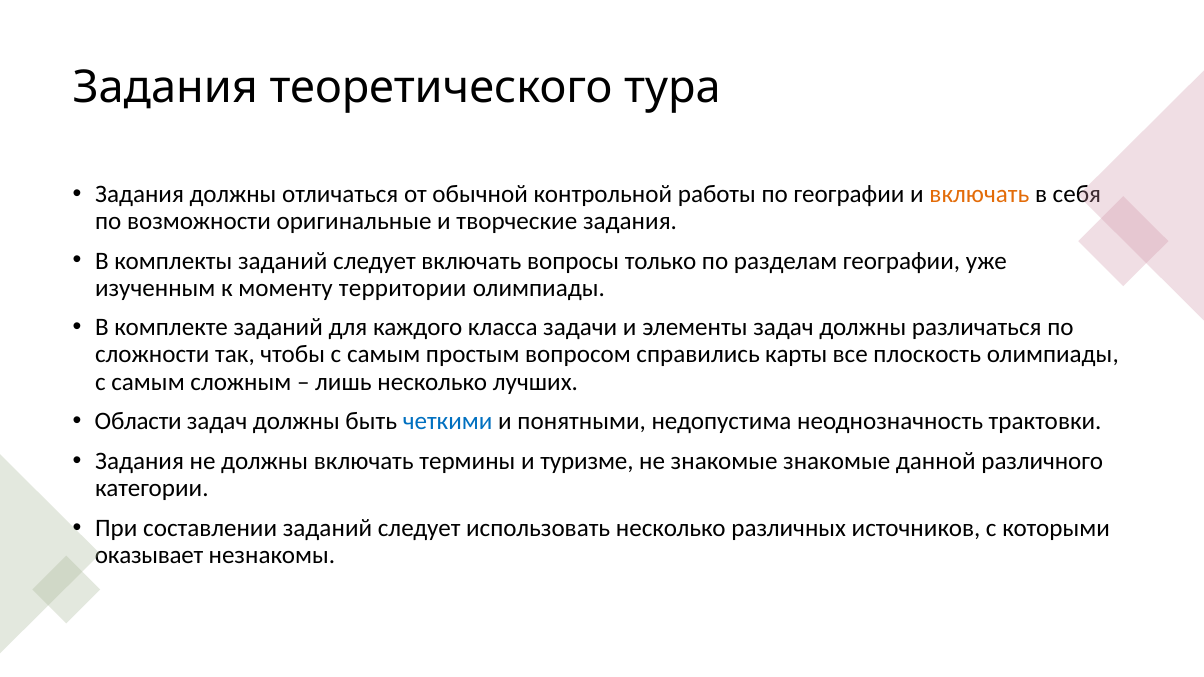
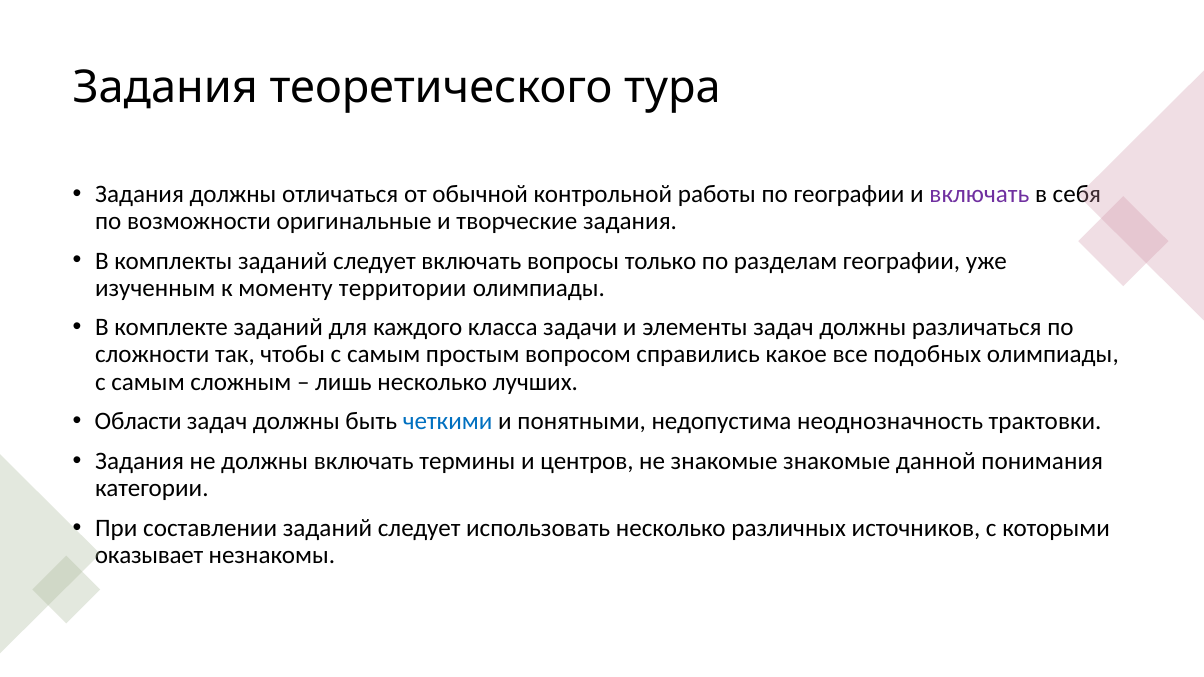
включать colour: orange -> purple (979, 194)
карты: карты -> какое (796, 355)
плоскость: плоскость -> подобных (927, 355)
туризме: туризме -> центров (587, 461)
различного: различного -> понимания (1042, 461)
